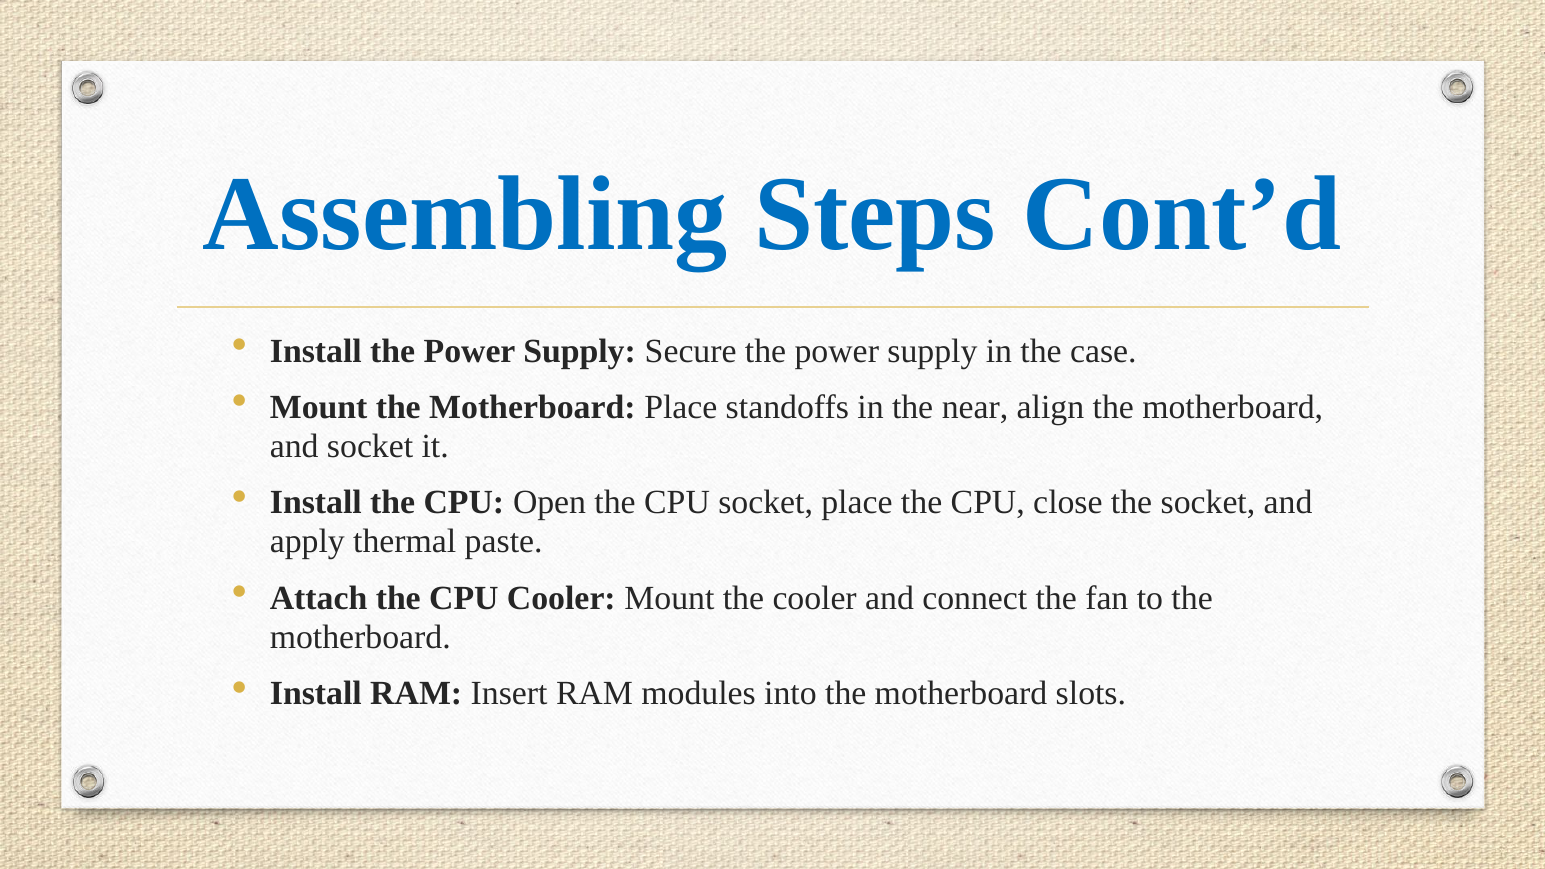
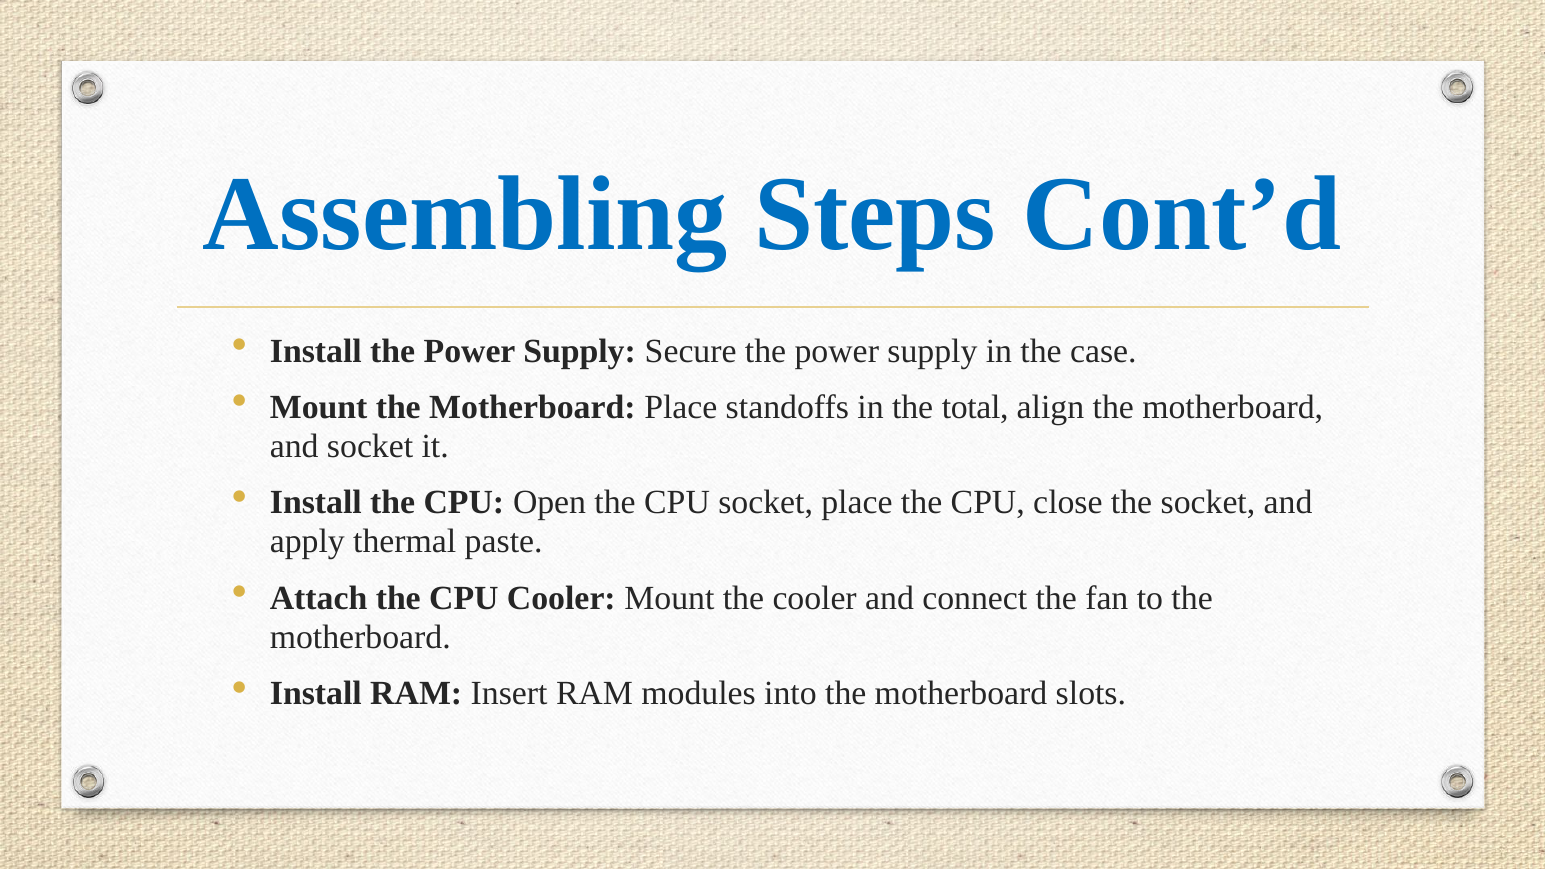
near: near -> total (975, 407)
